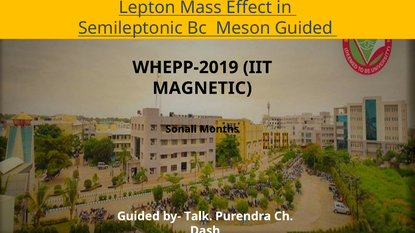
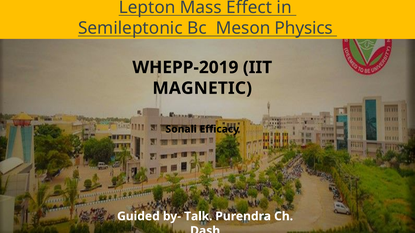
Meson Guided: Guided -> Physics (304, 28)
Months: Months -> Efficacy (219, 129)
